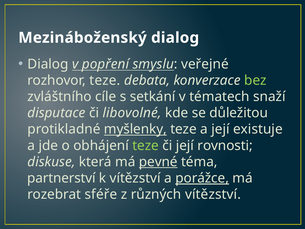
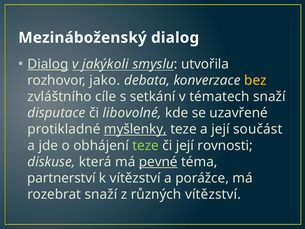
Dialog underline: none -> present (48, 64)
popření: popření -> jakýkoli (105, 64)
veřejné: veřejné -> utvořila (205, 64)
rozhovor teze: teze -> jako (105, 80)
bez colour: light green -> yellow (255, 80)
důležitou: důležitou -> uzavřené (239, 113)
existuje: existuje -> součást (258, 129)
porážce underline: present -> none (202, 178)
rozebrat sféře: sféře -> snaží (101, 194)
